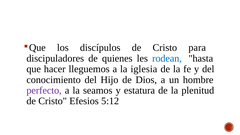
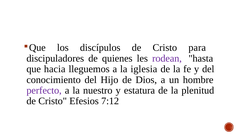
rodean colour: blue -> purple (167, 58)
hacer: hacer -> hacia (55, 69)
seamos: seamos -> nuestro (98, 90)
5:12: 5:12 -> 7:12 (110, 101)
